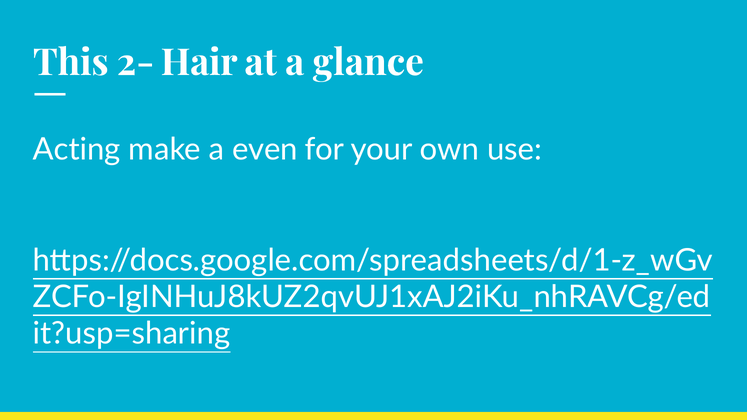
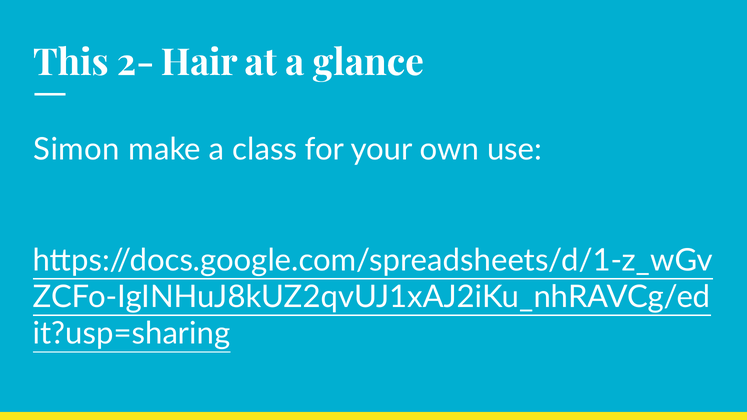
Acting: Acting -> Simon (77, 150)
even: even -> class (265, 150)
